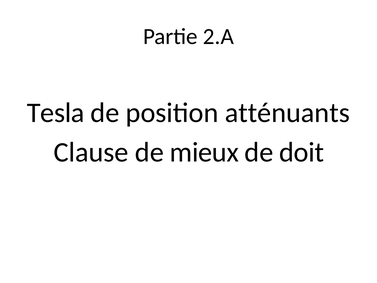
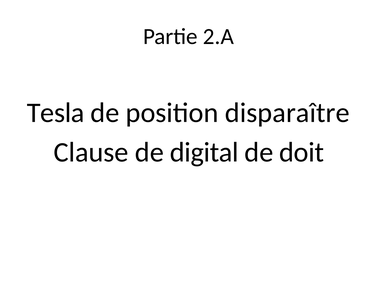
atténuants: atténuants -> disparaître (287, 113)
mieux: mieux -> digital (204, 152)
